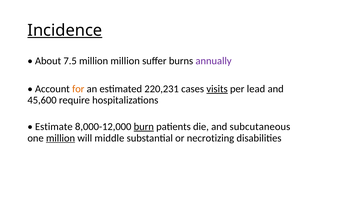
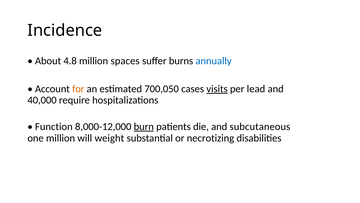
Incidence underline: present -> none (65, 30)
7.5: 7.5 -> 4.8 (70, 61)
million million: million -> spaces (125, 61)
annually colour: purple -> blue (214, 61)
220,231: 220,231 -> 700,050 (162, 89)
45,600: 45,600 -> 40,000 (42, 100)
Estimate: Estimate -> Function (54, 126)
million underline: present -> none (61, 138)
middle: middle -> weight (109, 138)
